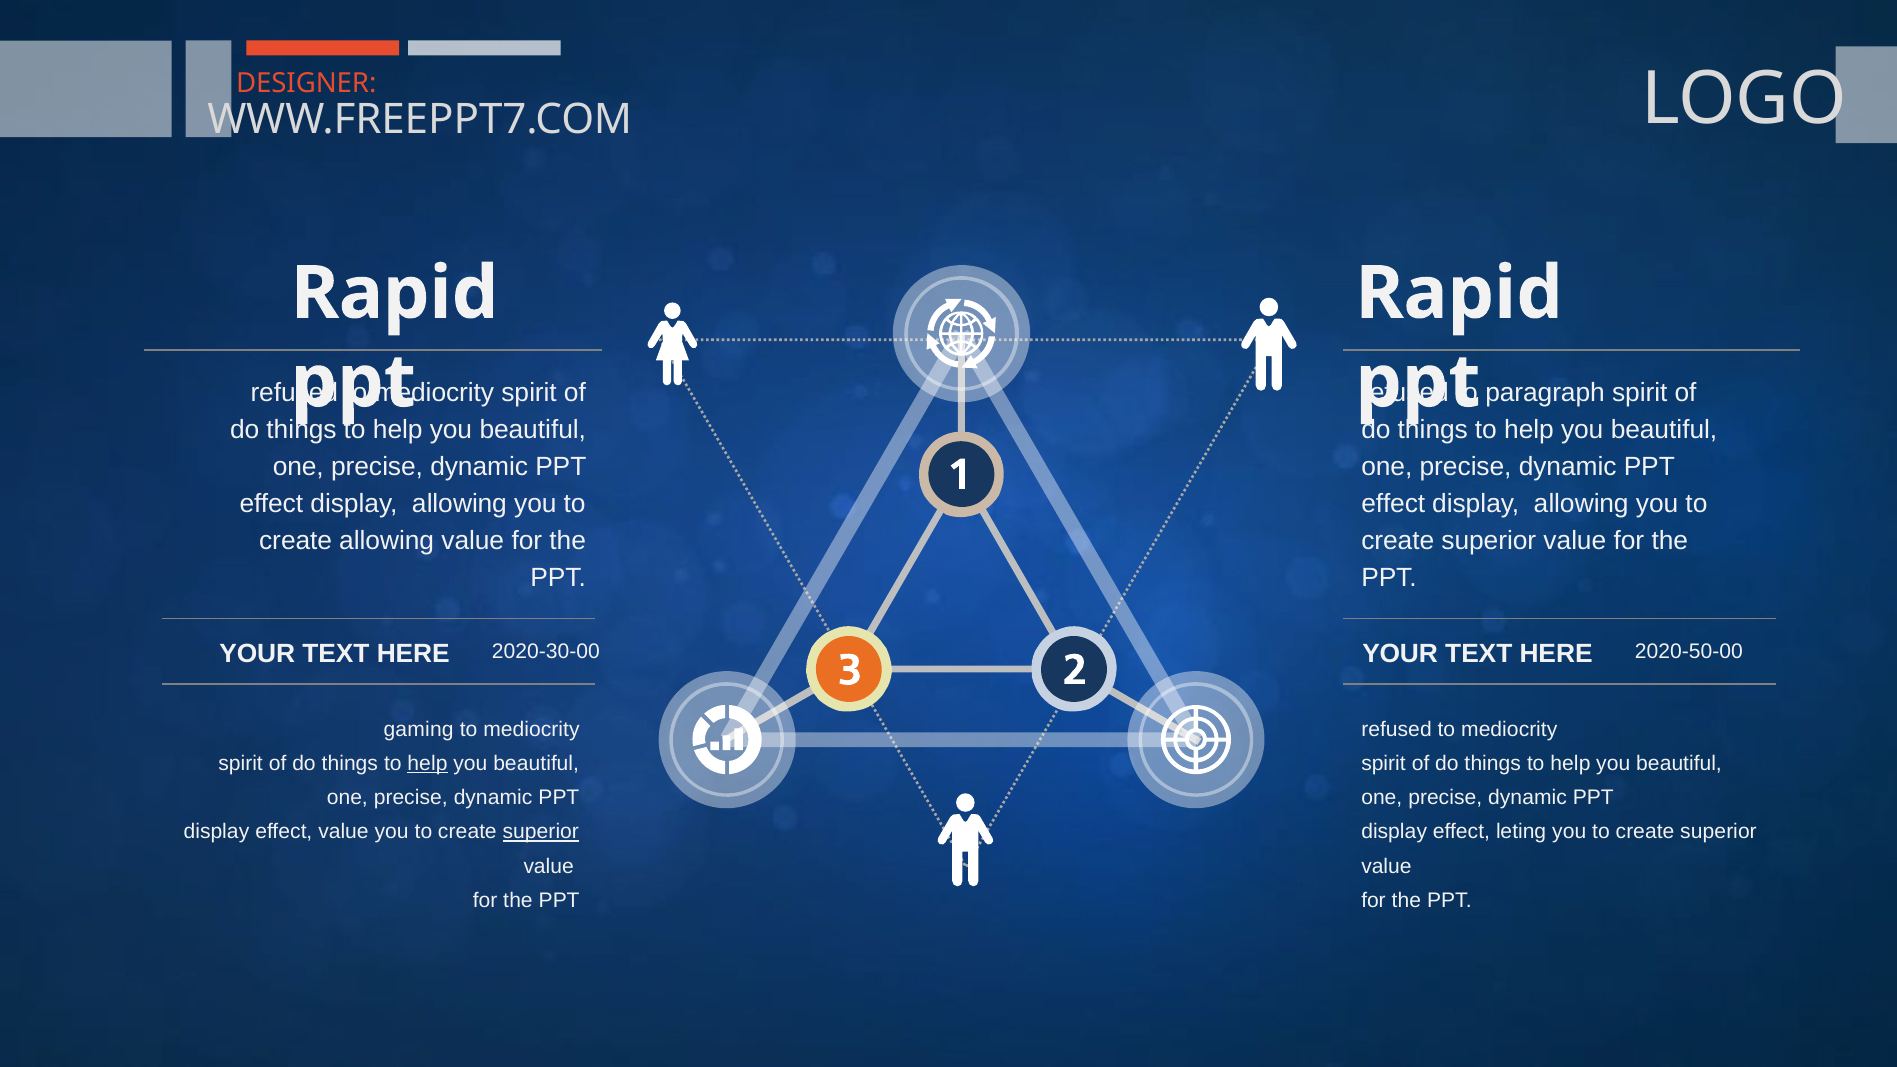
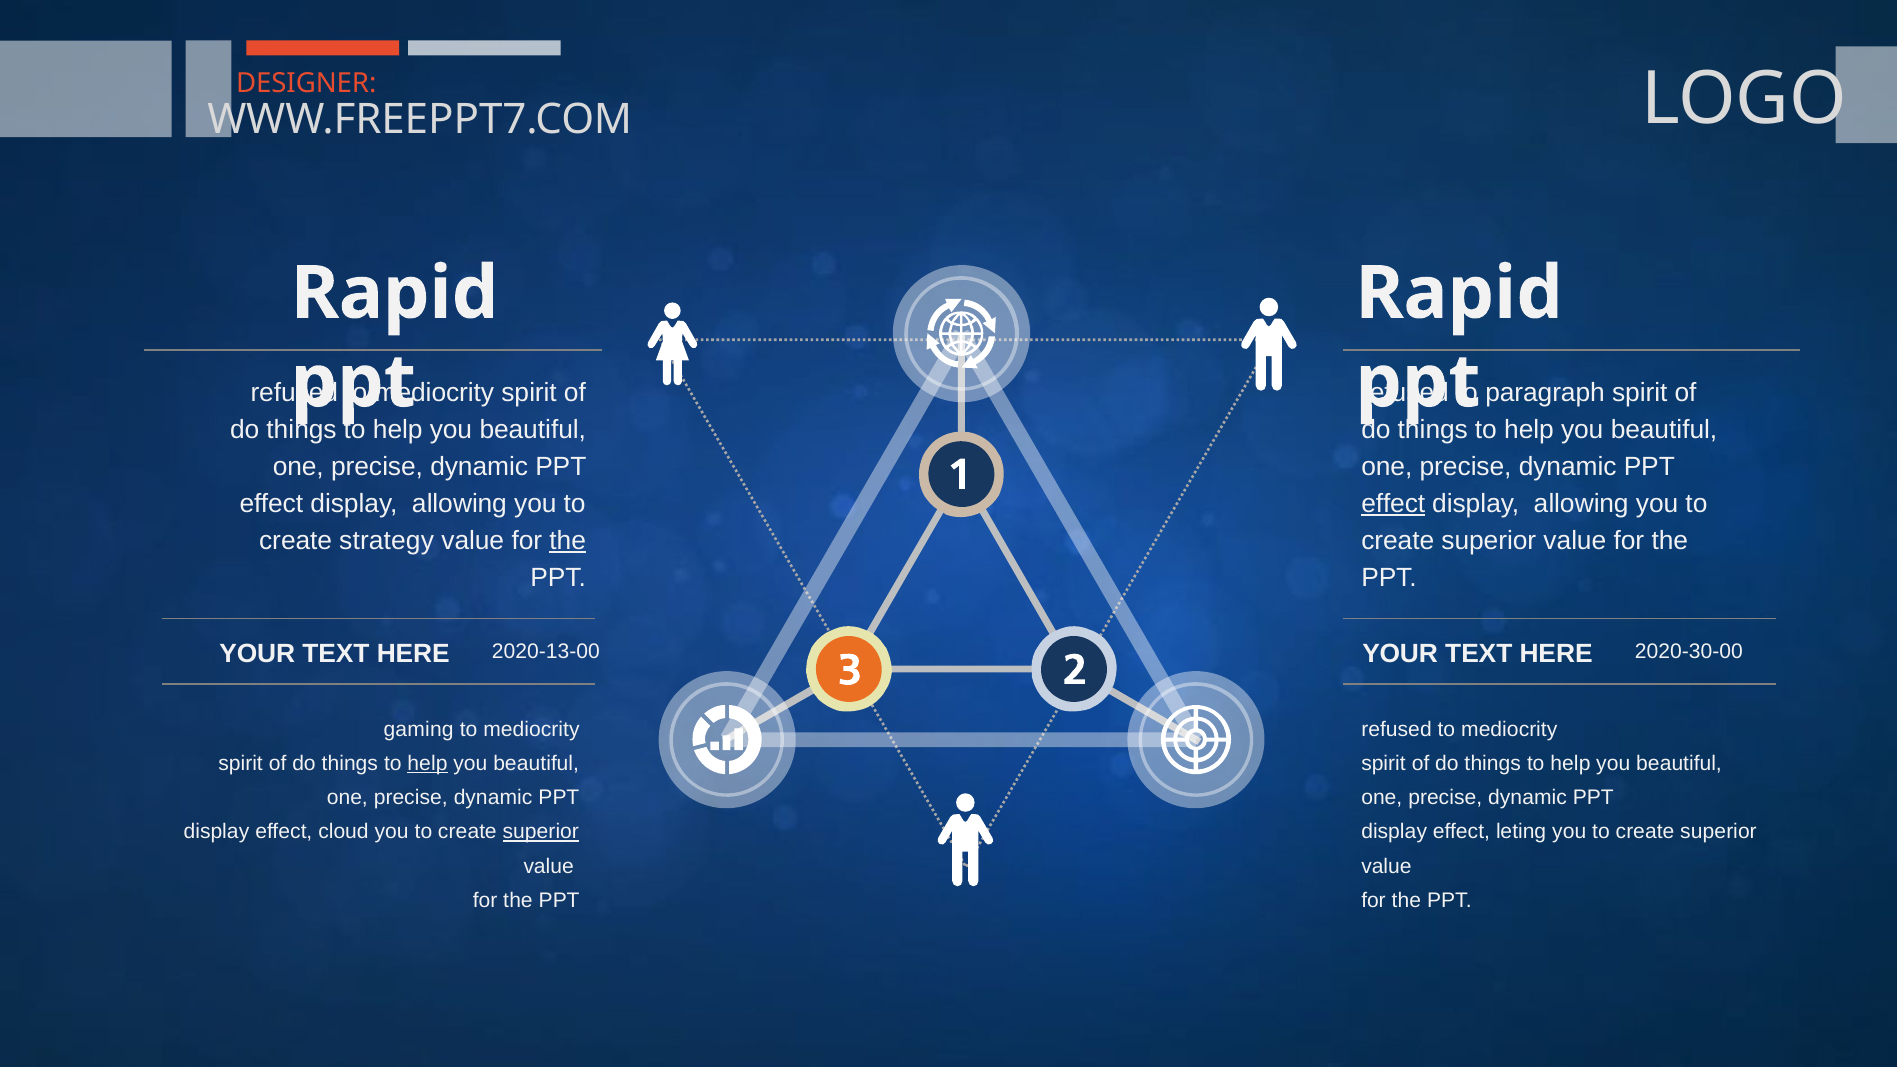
effect underline: none -> present (1393, 504)
create allowing: allowing -> strategy (387, 541)
the underline: none -> present (568, 541)
2020-30-00: 2020-30-00 -> 2020-13-00 (546, 652)
2020-50-00: 2020-50-00 -> 2020-30-00 (1689, 652)
effect value: value -> cloud (344, 832)
